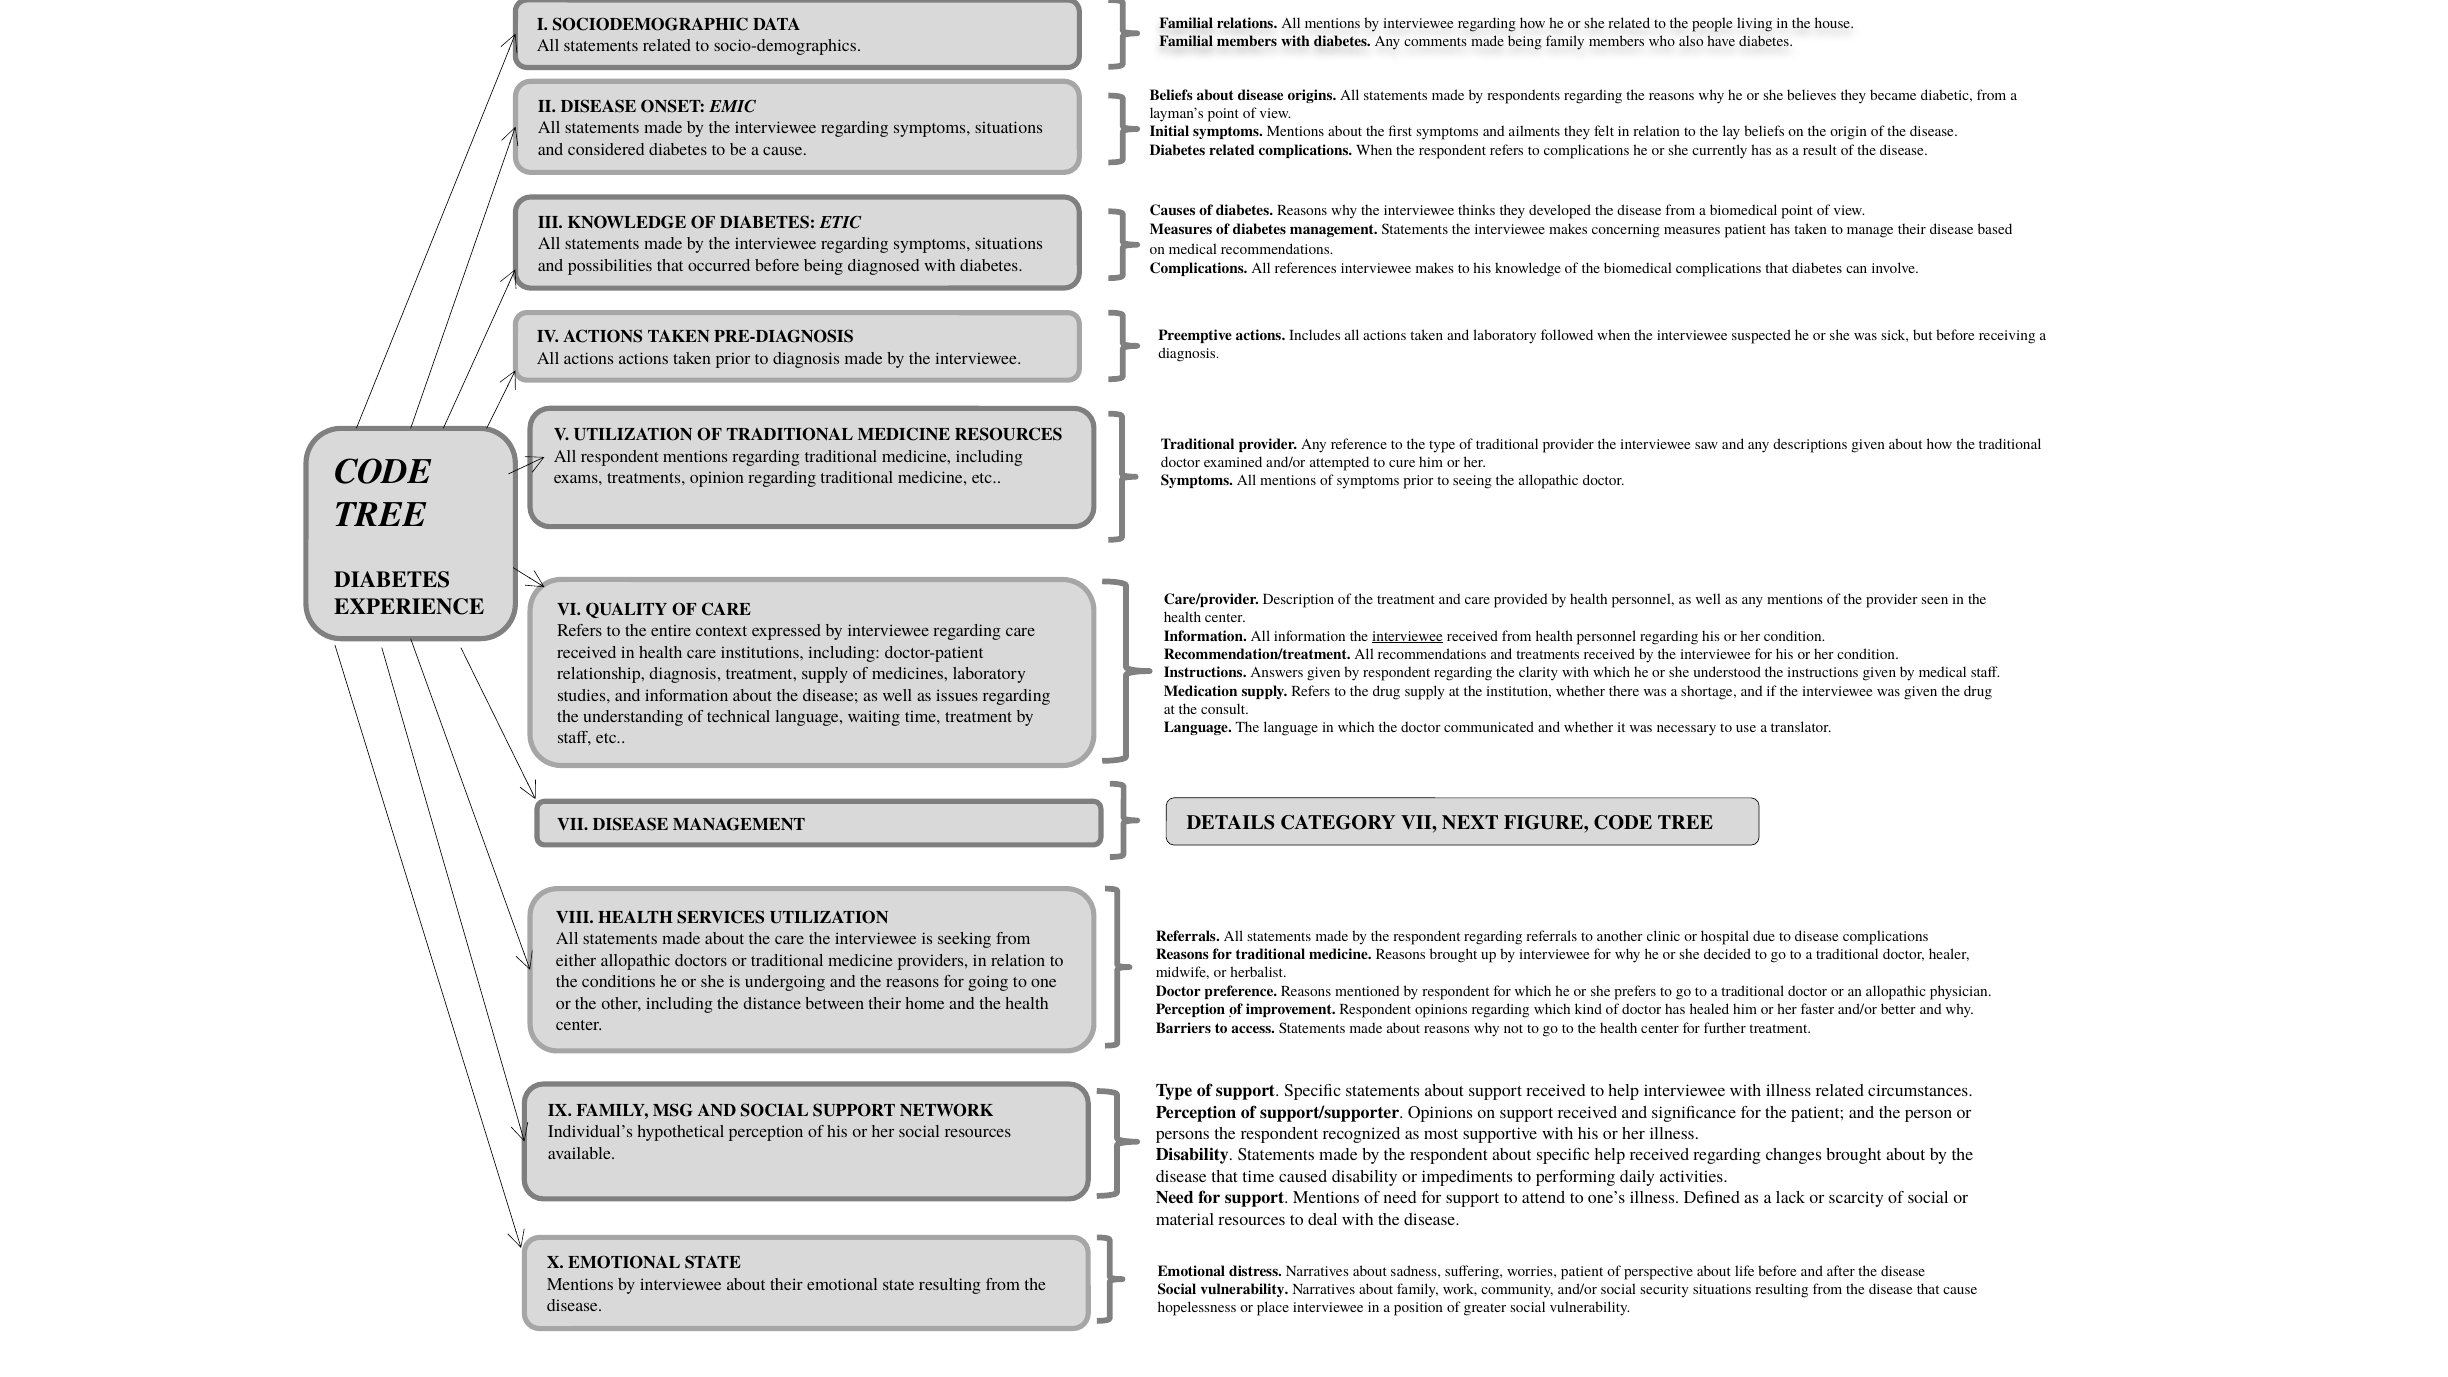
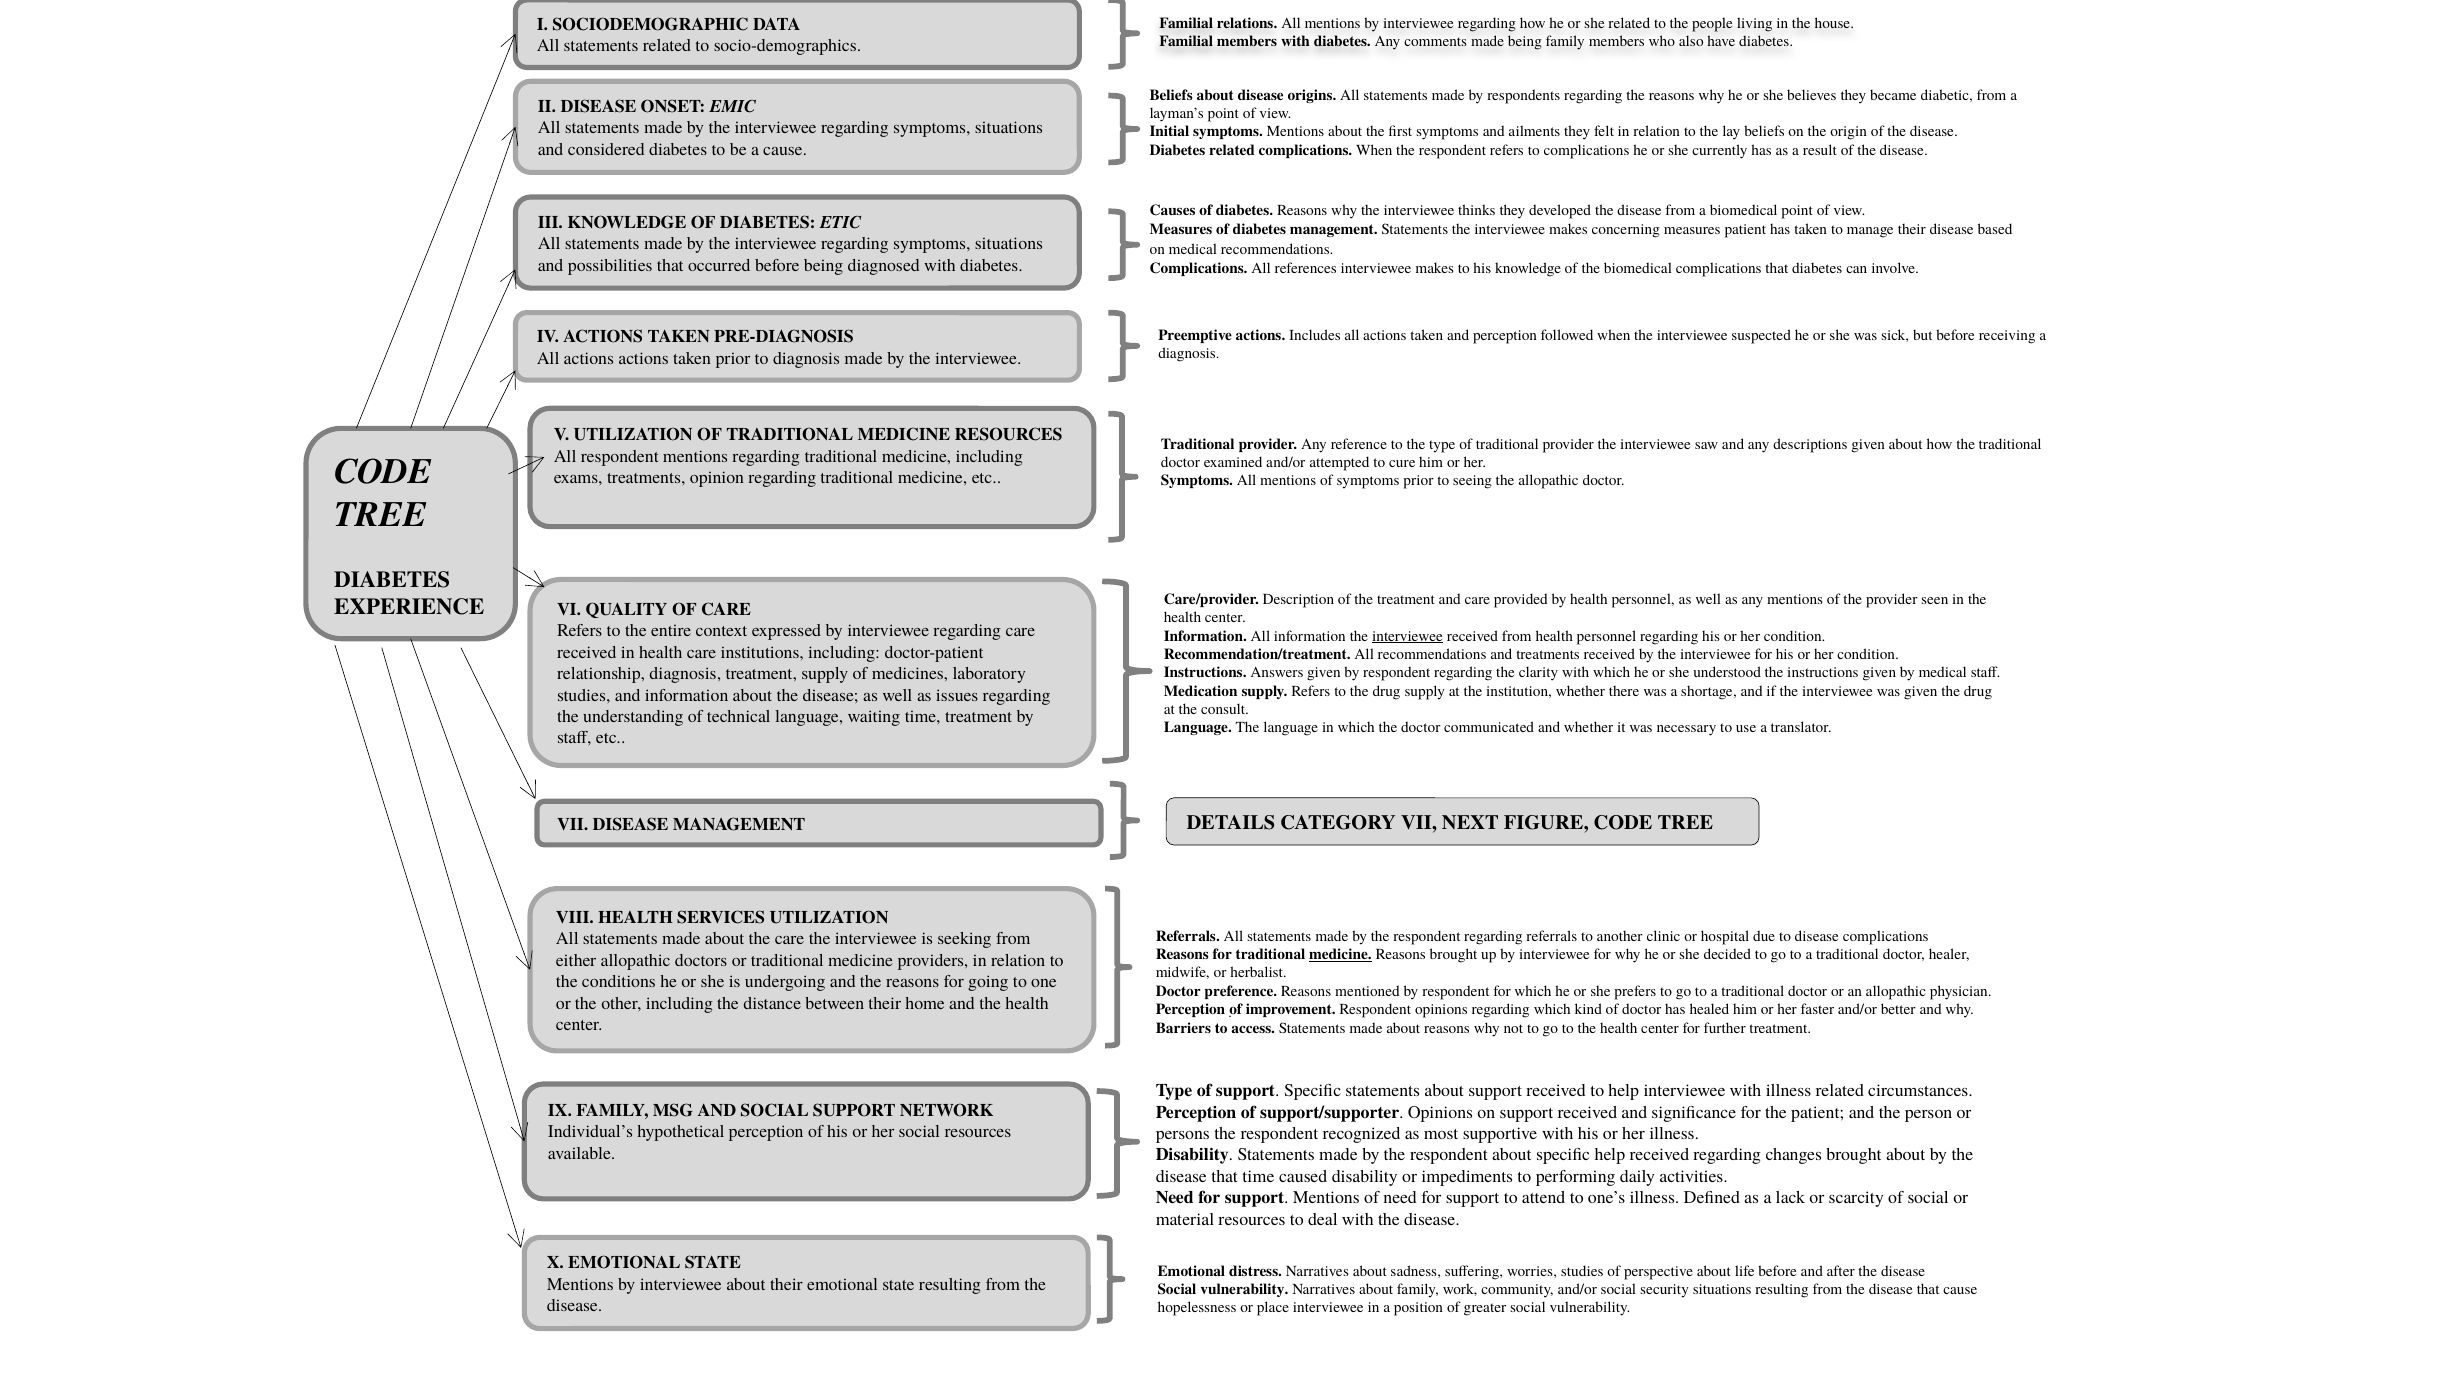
and laboratory: laboratory -> perception (1505, 335)
medicine underline: none -> present (1340, 955)
worries patient: patient -> studies (1582, 1271)
